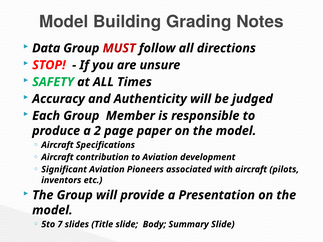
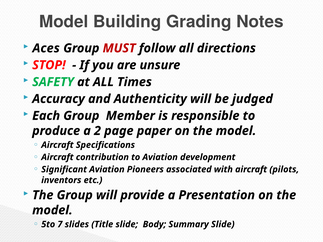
Data: Data -> Aces (46, 48)
